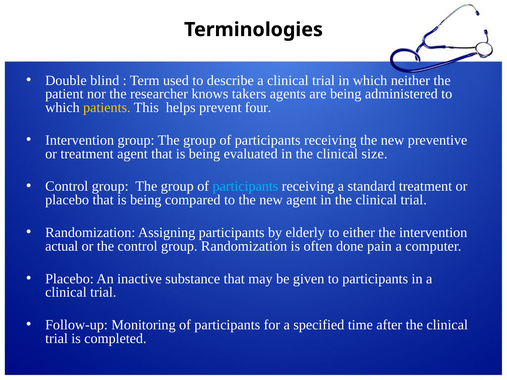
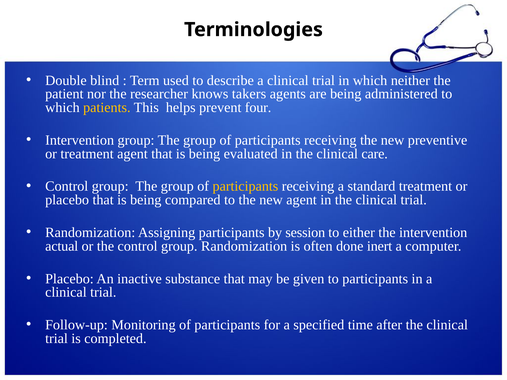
size: size -> care (375, 154)
participants colour: light blue -> yellow (245, 186)
elderly: elderly -> session (305, 233)
pain: pain -> inert (380, 246)
